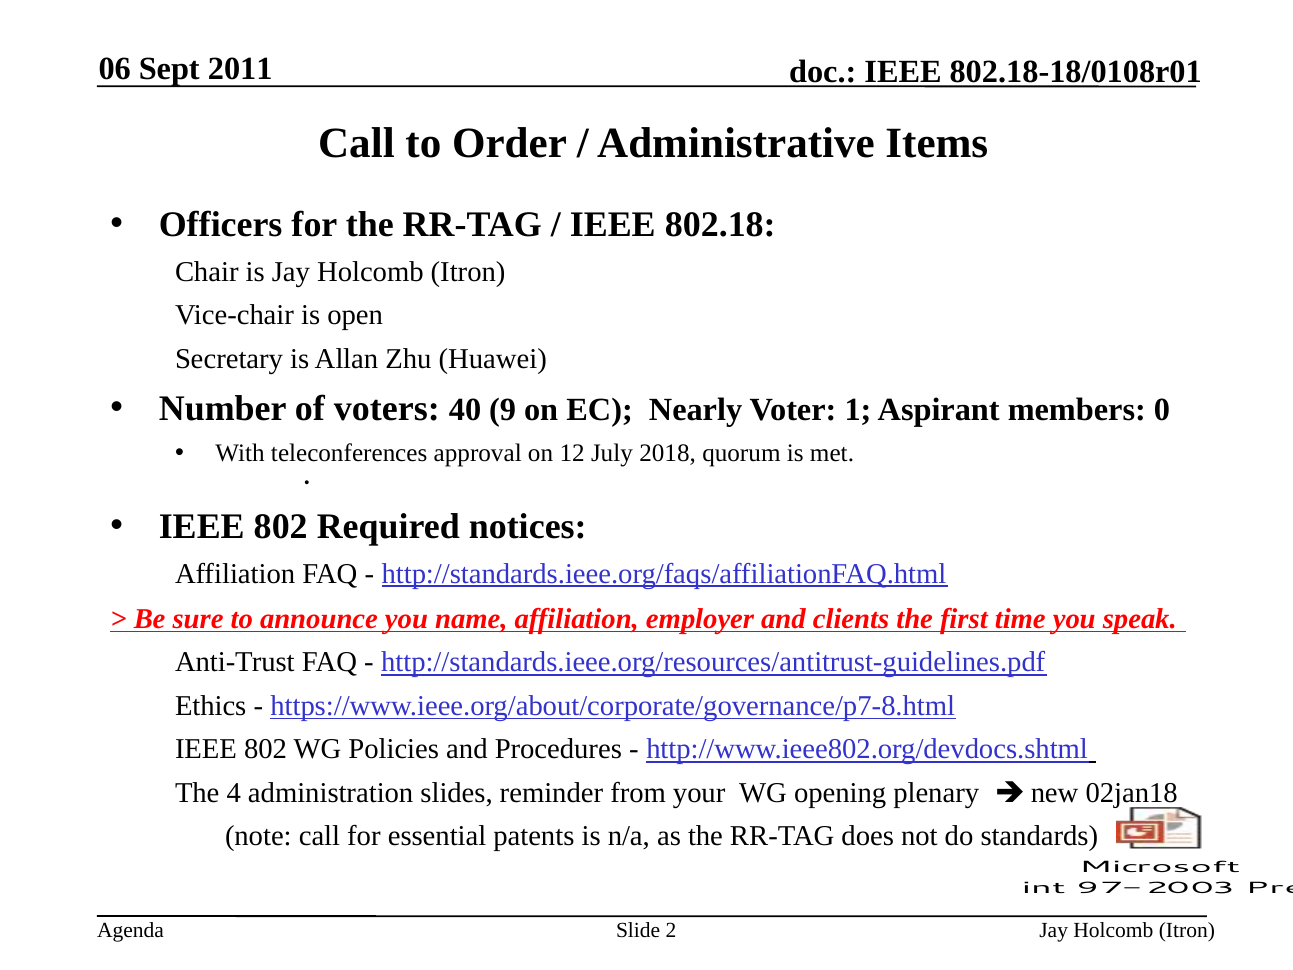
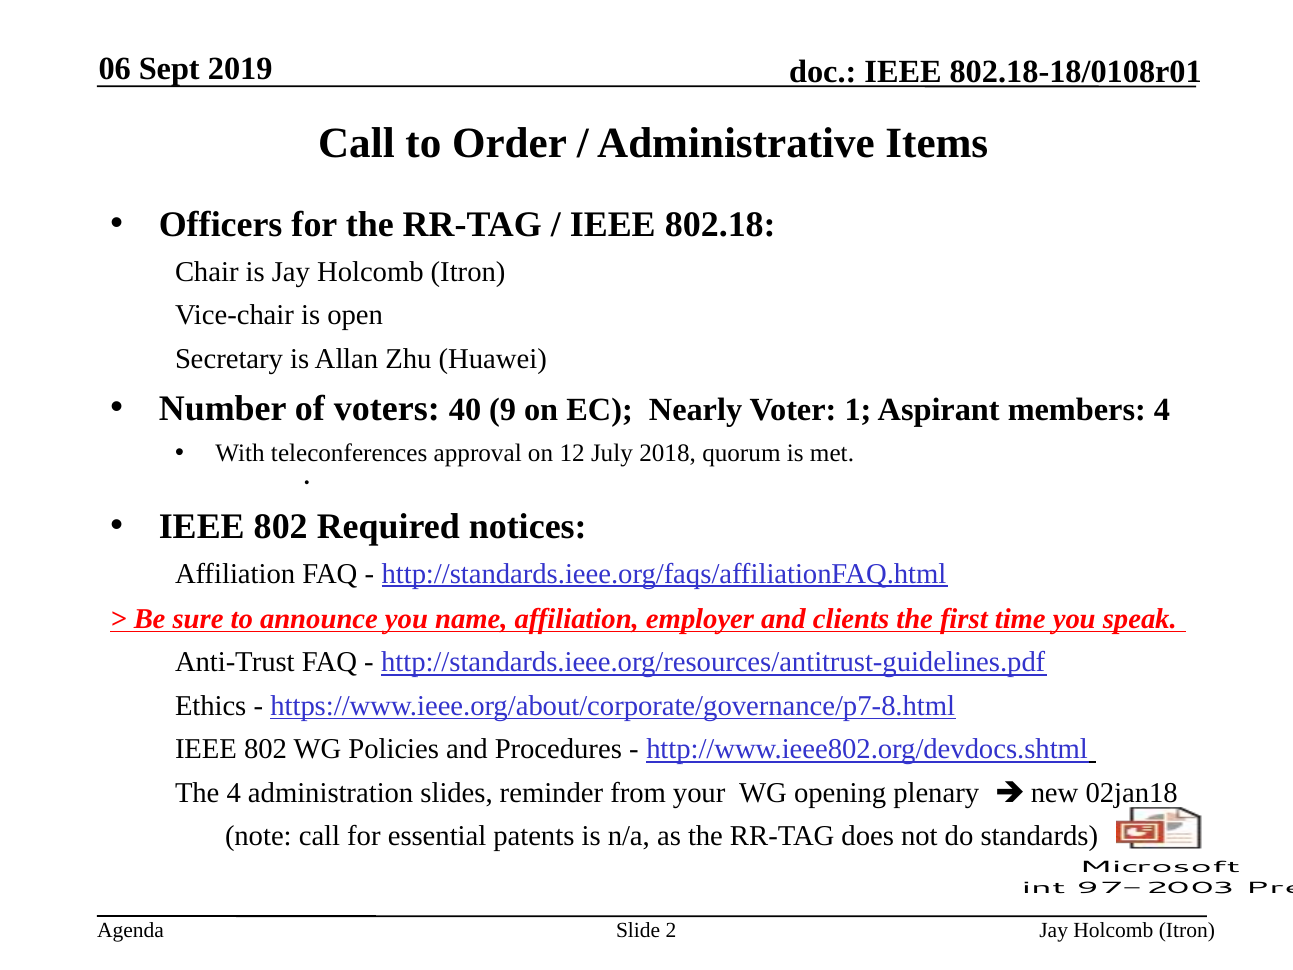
2011: 2011 -> 2019 (240, 69)
members 0: 0 -> 4 (1162, 410)
